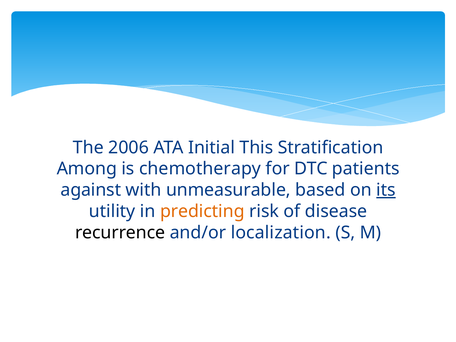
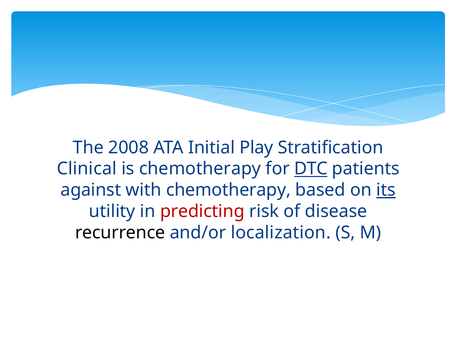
2006: 2006 -> 2008 (129, 148)
This: This -> Play (256, 148)
Among: Among -> Clinical (87, 169)
DTC underline: none -> present (311, 169)
with unmeasurable: unmeasurable -> chemotherapy (228, 190)
predicting colour: orange -> red (202, 211)
